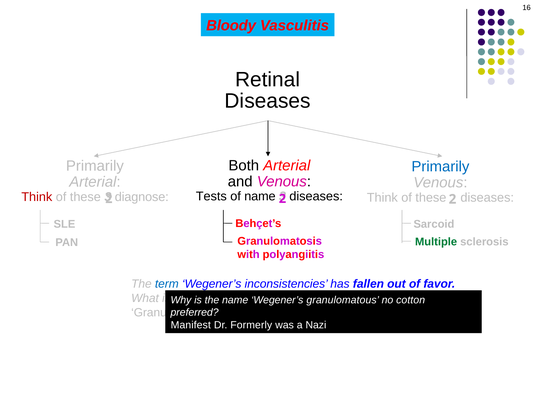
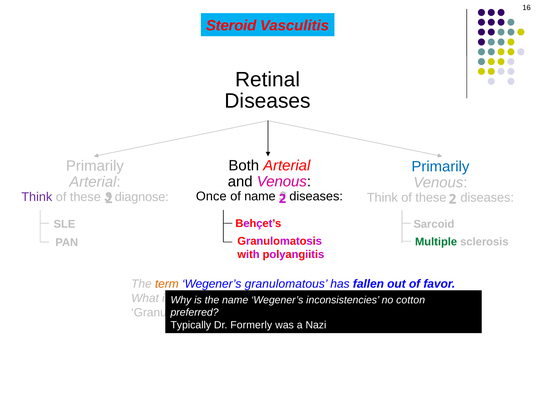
Bloody: Bloody -> Steroid (231, 26)
Tests: Tests -> Once (211, 196)
Think colour: red -> purple (37, 197)
term colour: blue -> orange (167, 284)
inconsistencies: inconsistencies -> granulomatous (286, 284)
granulomatous: granulomatous -> inconsistencies (343, 300)
Manifest: Manifest -> Typically (191, 325)
